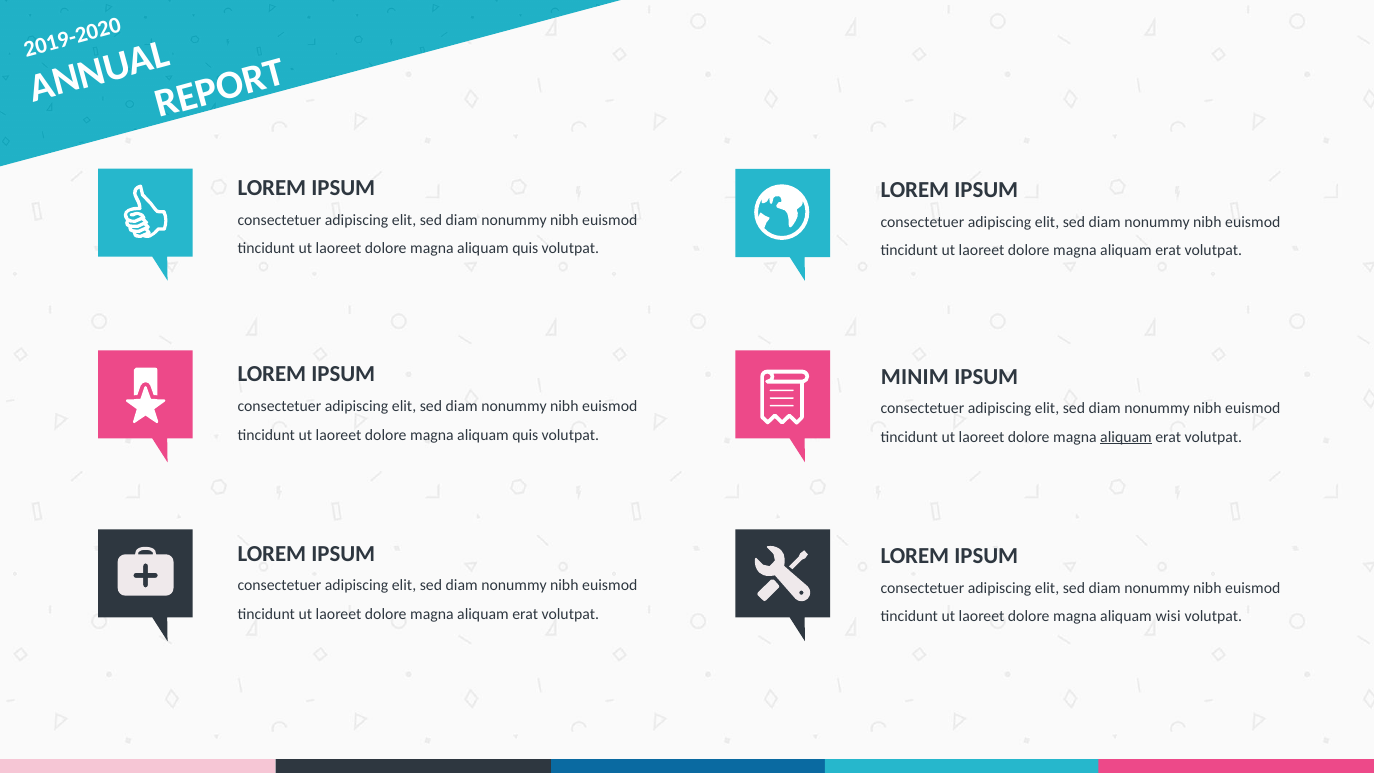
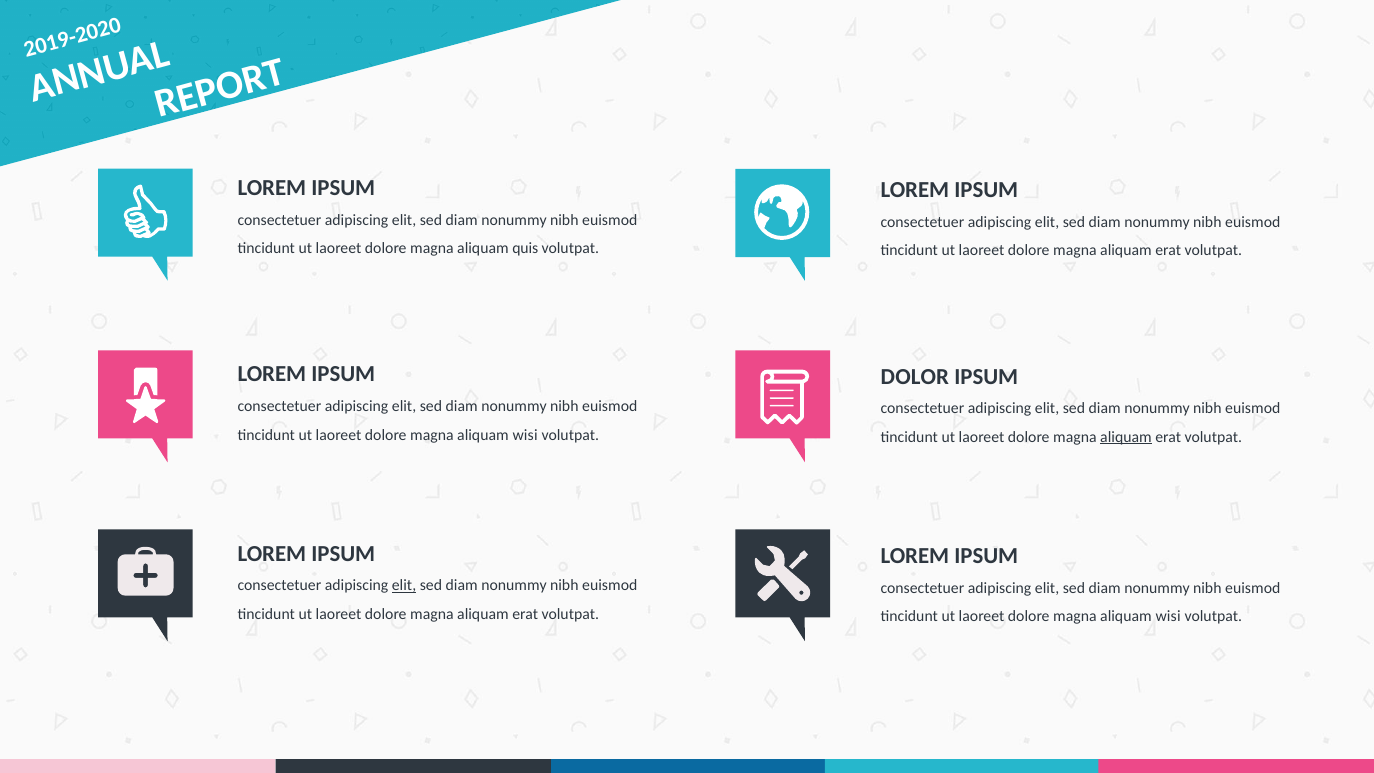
MINIM: MINIM -> DOLOR (915, 377)
quis: quis -> wisi (525, 435)
elit underline: none -> present (404, 586)
